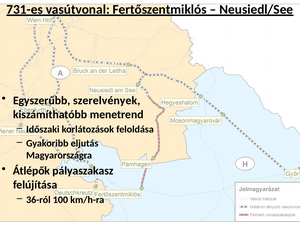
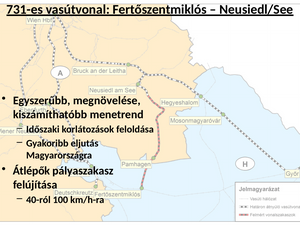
szerelvények: szerelvények -> megnövelése (107, 101)
36-ról: 36-ról -> 40-ról (38, 200)
